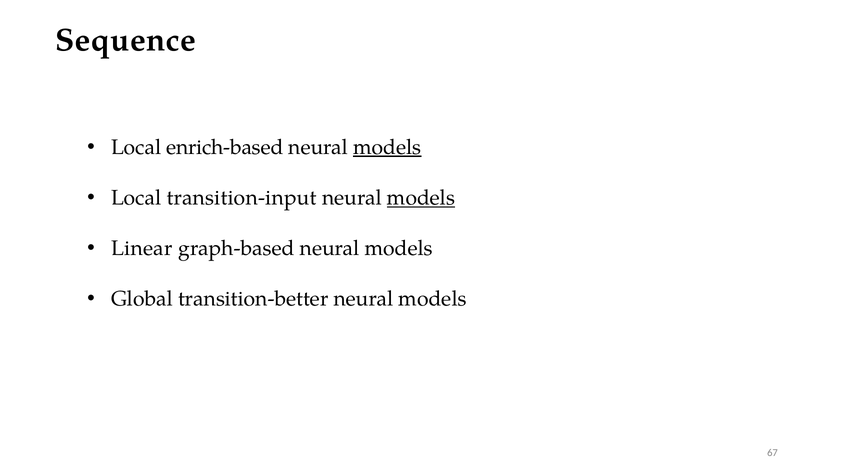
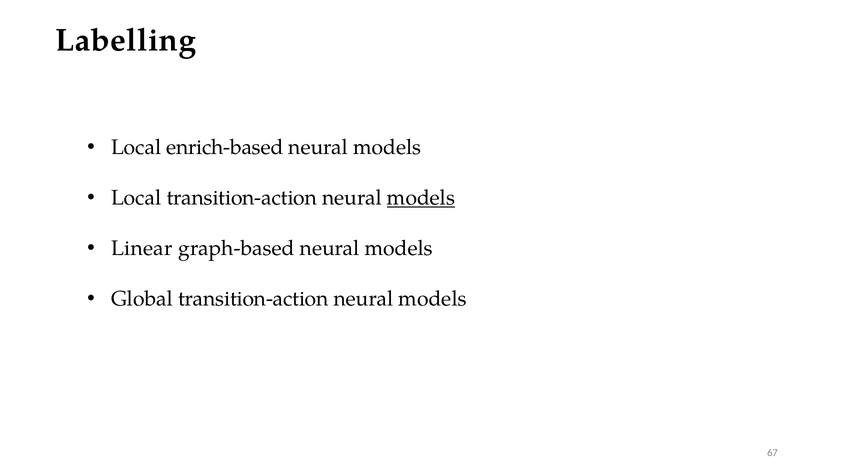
Sequence: Sequence -> Labelling (126, 40)
models underline: present -> none (387, 147)
Local transition-input: transition-input -> transition-action (242, 198)
Global transition-better: transition-better -> transition-action (253, 299)
